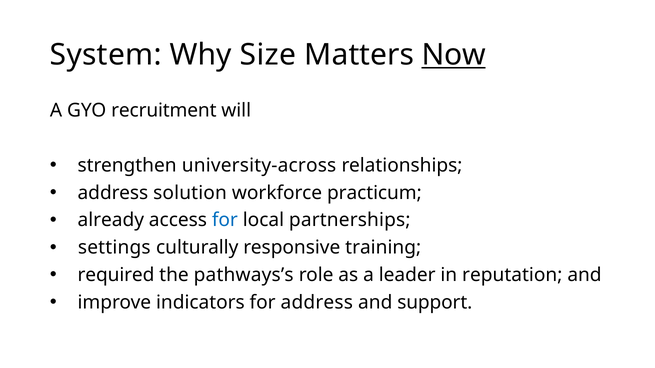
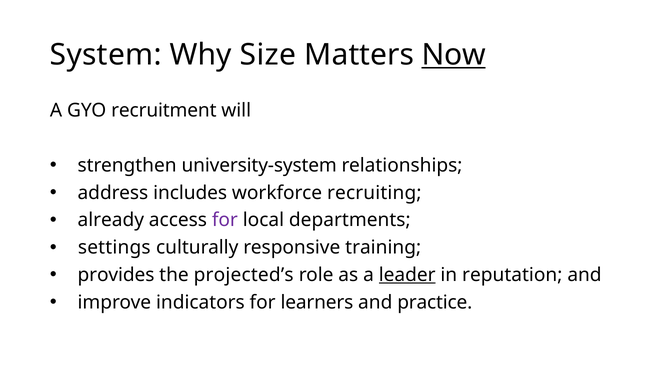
university-across: university-across -> university-system (259, 166)
solution: solution -> includes (190, 193)
practicum: practicum -> recruiting (374, 193)
for colour: blue -> purple (225, 220)
partnerships: partnerships -> departments (350, 220)
required: required -> provides (116, 275)
pathways’s: pathways’s -> projected’s (244, 275)
leader underline: none -> present (407, 275)
for address: address -> learners (317, 303)
support: support -> practice (435, 303)
